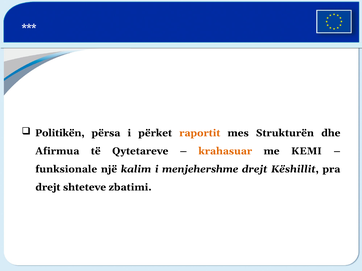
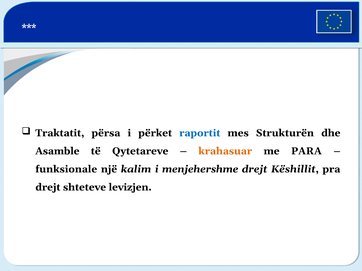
Politikën: Politikën -> Traktatit (60, 133)
raportit colour: orange -> blue (200, 133)
Afirmua: Afirmua -> Asamble (57, 151)
KEMI: KEMI -> PARA (306, 151)
zbatimi: zbatimi -> levizjen (130, 188)
